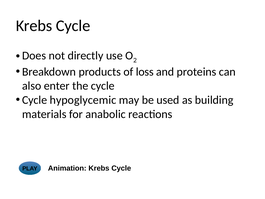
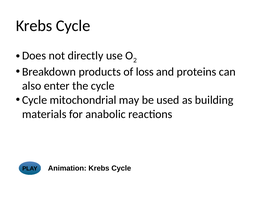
hypoglycemic: hypoglycemic -> mitochondrial (83, 100)
